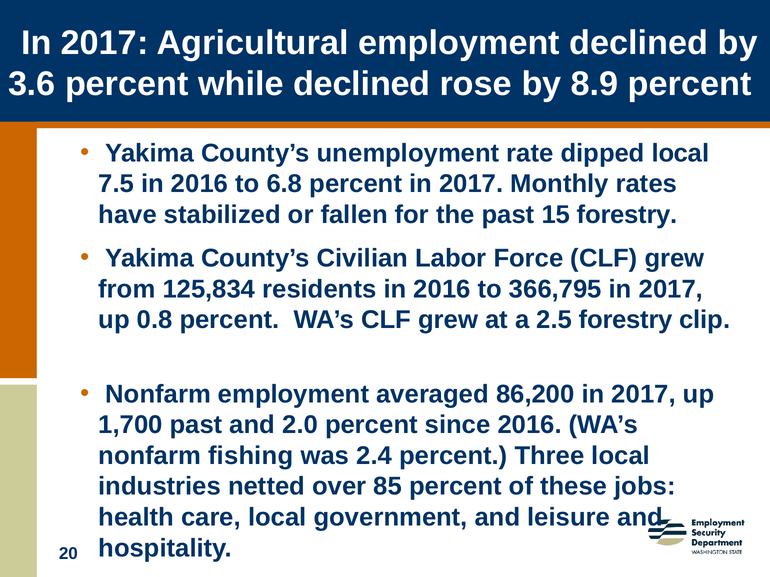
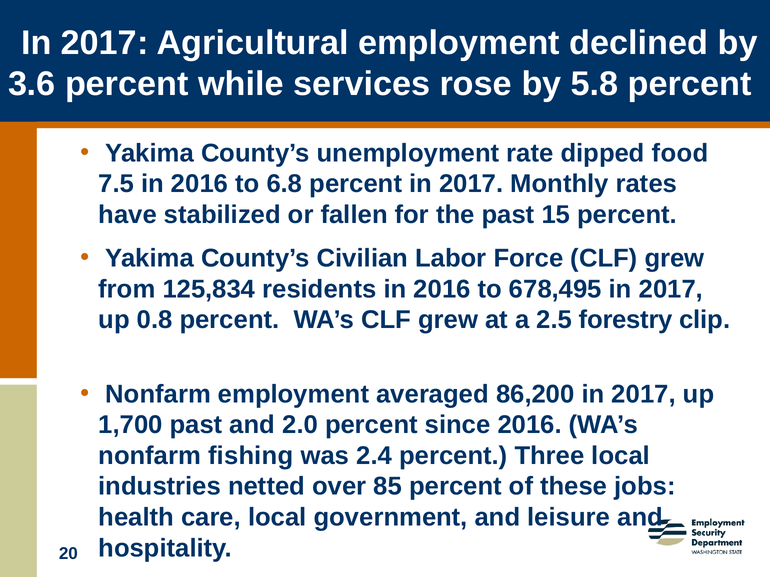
while declined: declined -> services (362, 84)
8.9: 8.9 -> 5.8 (595, 84)
dipped local: local -> food (680, 153)
15 forestry: forestry -> percent (627, 215)
366,795: 366,795 -> 678,495 (555, 289)
